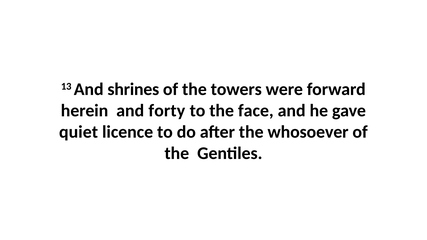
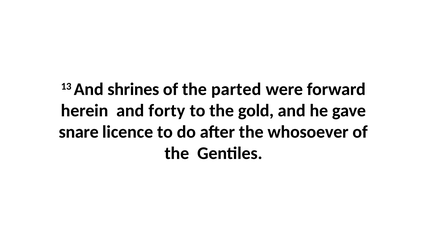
towers: towers -> parted (236, 89)
face: face -> gold (256, 111)
quiet: quiet -> snare (79, 132)
